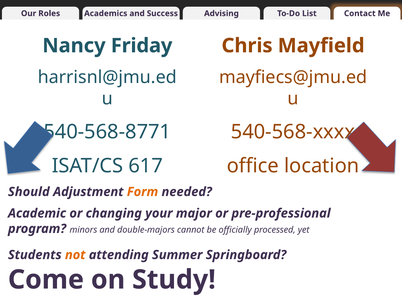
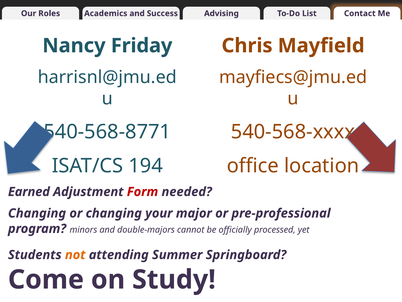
617: 617 -> 194 (146, 166)
Should: Should -> Earned (29, 191)
Form colour: orange -> red (143, 191)
Academic: Academic -> Changing (37, 213)
